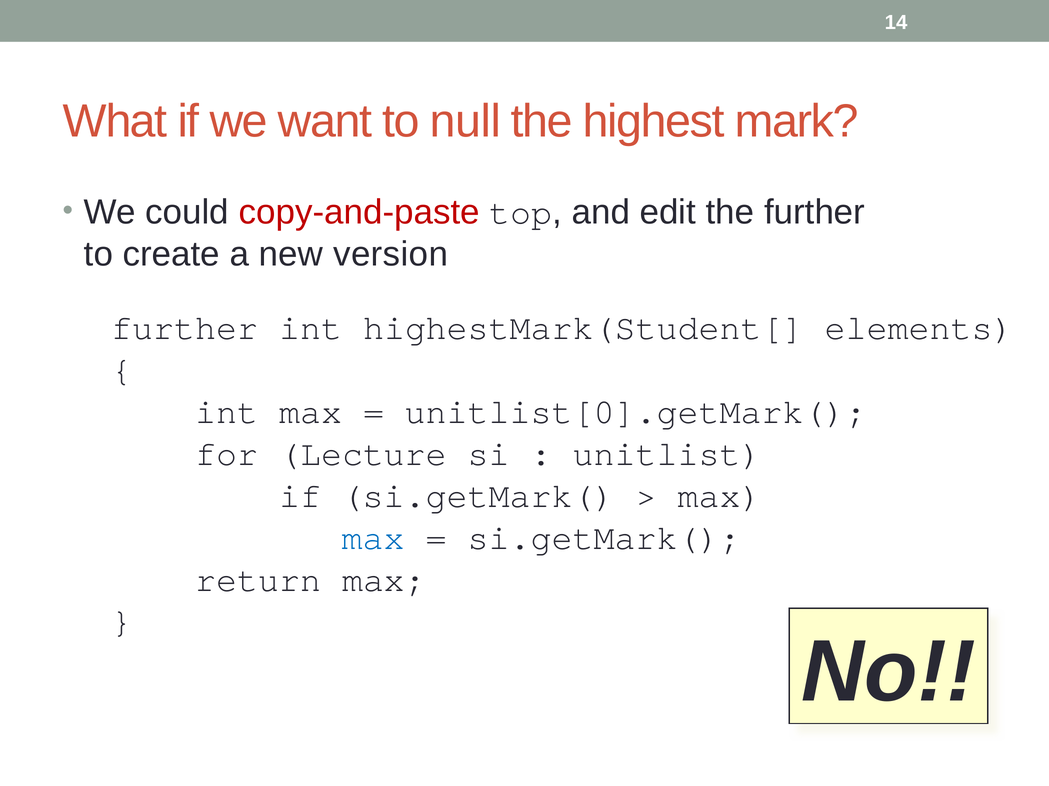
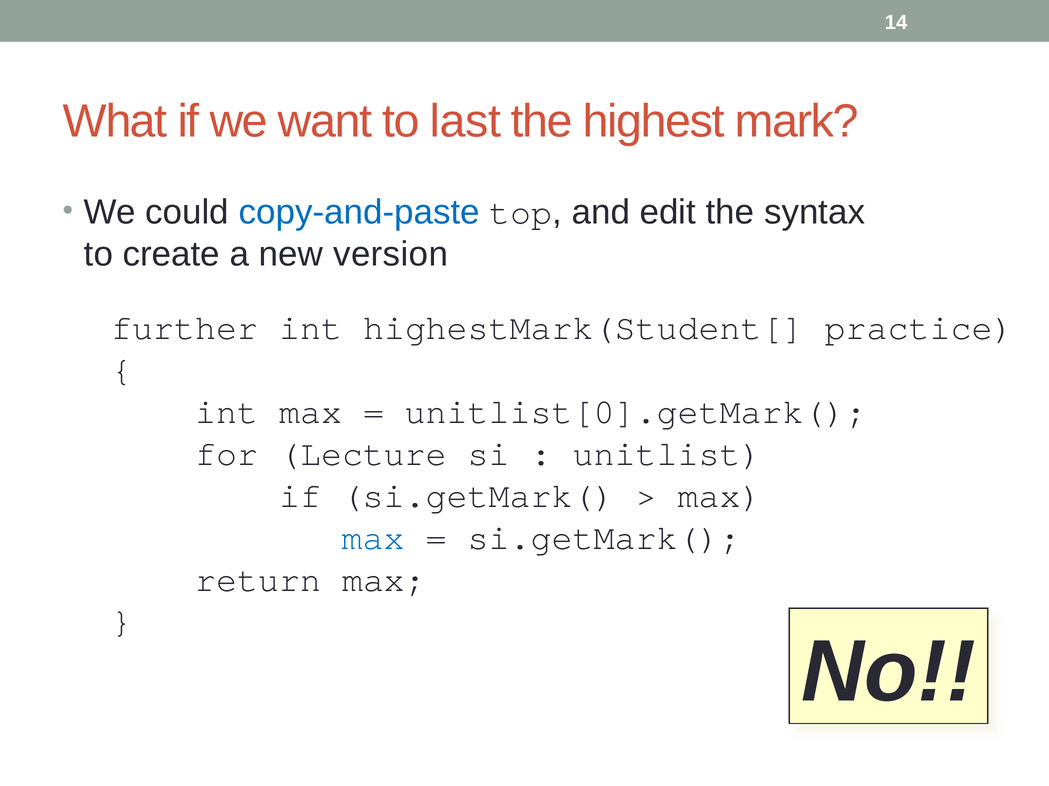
null: null -> last (465, 121)
copy-and-paste colour: red -> blue (359, 212)
the further: further -> syntax (815, 212)
elements: elements -> practice (919, 328)
